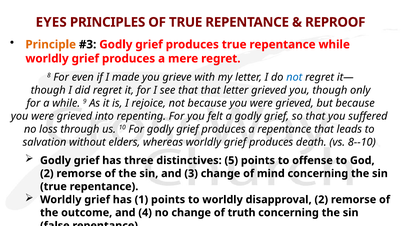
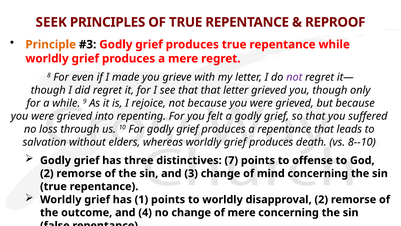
EYES: EYES -> SEEK (51, 22)
not colour: blue -> purple (294, 77)
5: 5 -> 7 (231, 160)
of truth: truth -> mere (242, 212)
